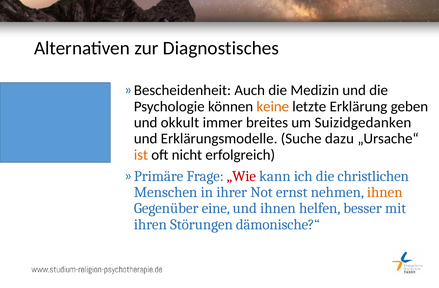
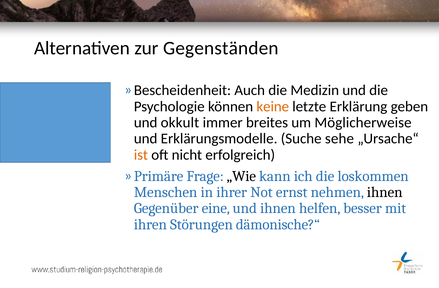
Diagnostisches: Diagnostisches -> Gegenständen (221, 48)
Suizidgedanken: Suizidgedanken -> Möglicherweise (363, 123)
dazu: dazu -> sehe (339, 139)
„Wie colour: red -> black (241, 176)
christlichen: christlichen -> loskommen (373, 176)
ihnen colour: orange -> black (385, 193)
